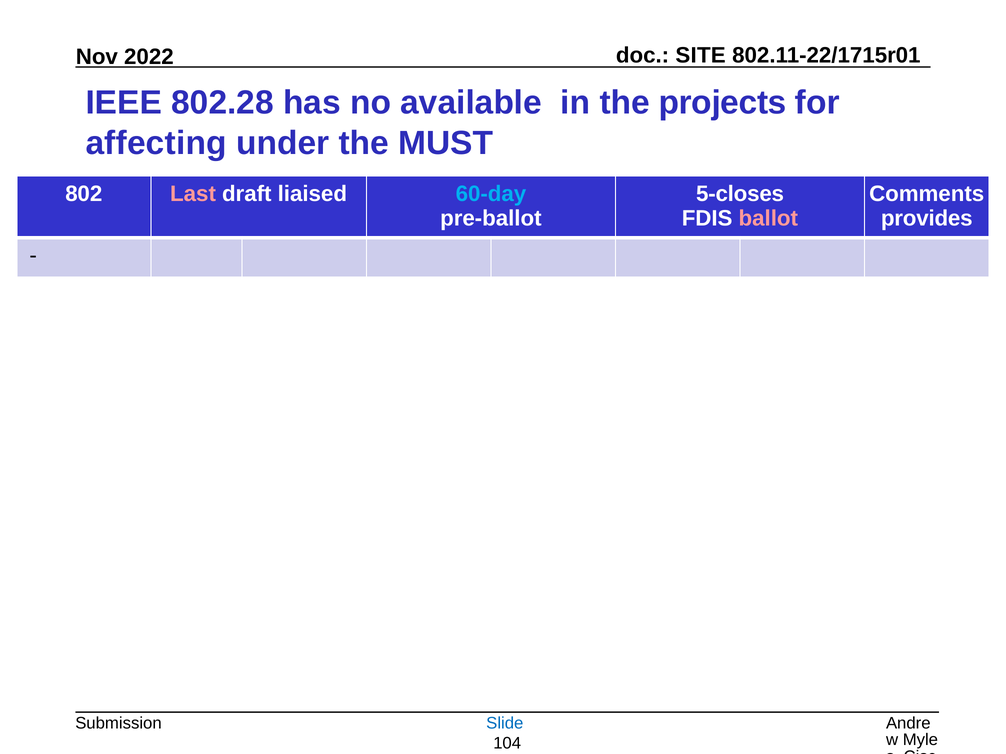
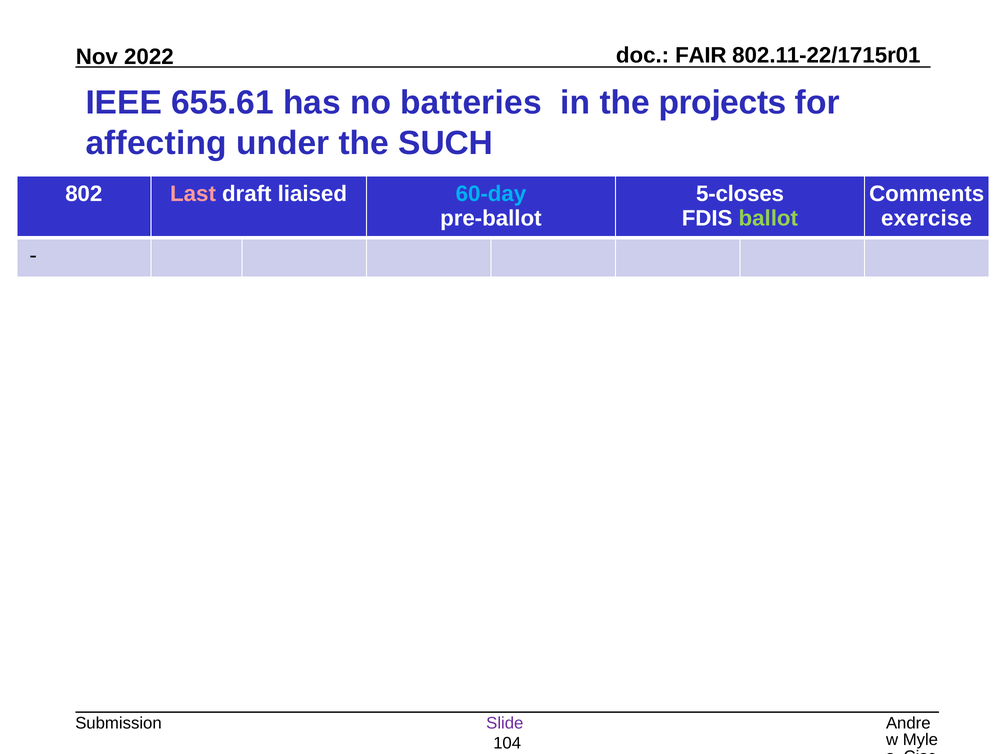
SITE: SITE -> FAIR (701, 55)
802.28: 802.28 -> 655.61 (222, 103)
available: available -> batteries (471, 103)
MUST: MUST -> SUCH (446, 143)
ballot colour: pink -> light green (768, 219)
provides: provides -> exercise (927, 219)
Slide colour: blue -> purple (505, 724)
